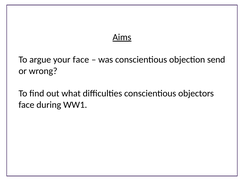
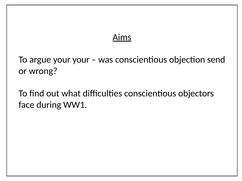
your face: face -> your (81, 60)
